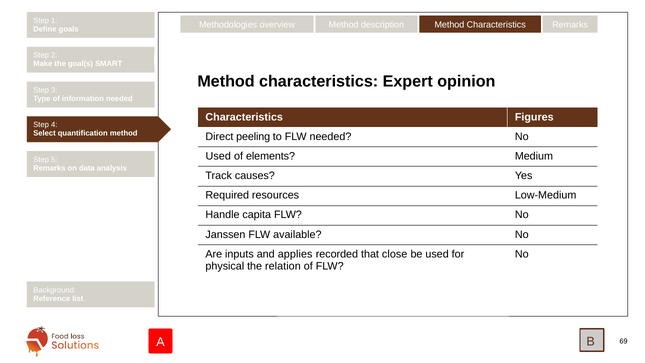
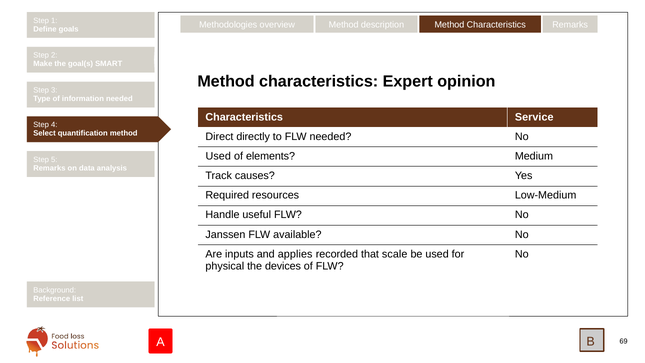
Figures: Figures -> Service (534, 117)
peeling: peeling -> directly (253, 137)
capita: capita -> useful (257, 215)
close: close -> scale (395, 254)
relation: relation -> devices (283, 266)
